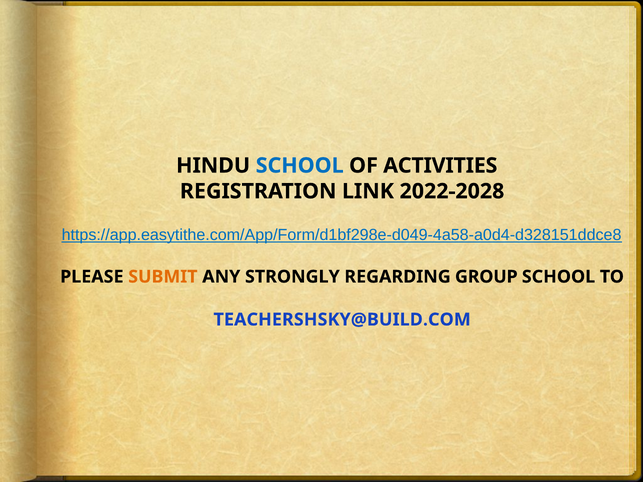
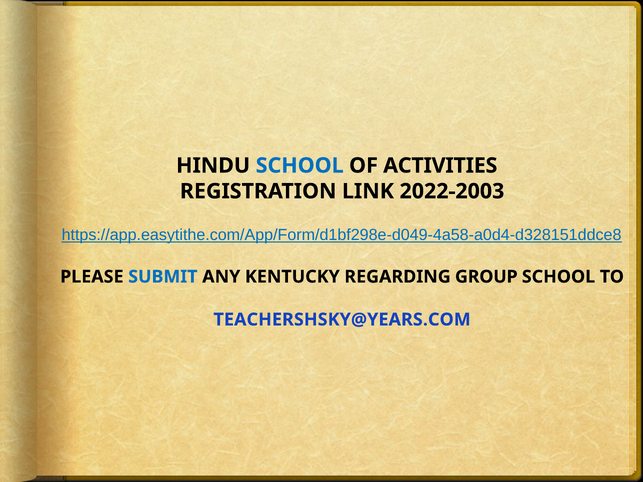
2022-2028: 2022-2028 -> 2022-2003 (452, 191)
SUBMIT colour: orange -> blue (163, 277)
STRONGLY: STRONGLY -> KENTUCKY (292, 277)
TEACHERSHSKY@BUILD.COM: TEACHERSHSKY@BUILD.COM -> TEACHERSHSKY@YEARS.COM (342, 320)
